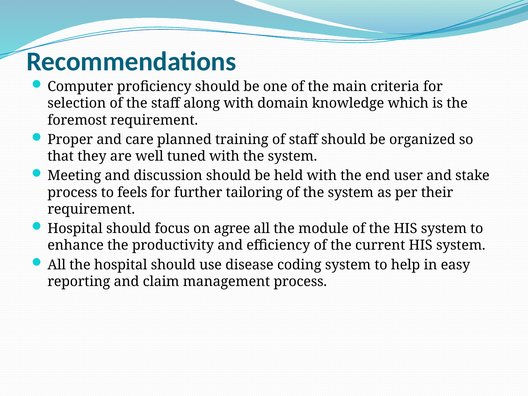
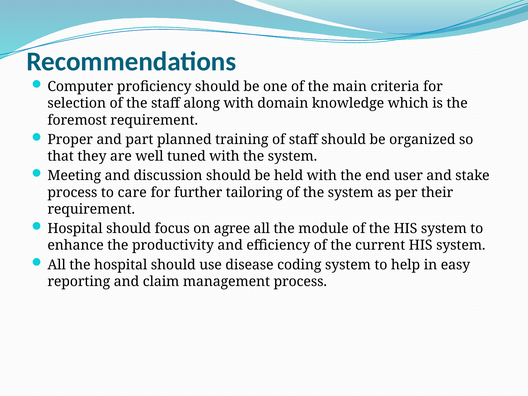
care: care -> part (139, 140)
feels: feels -> care (132, 192)
